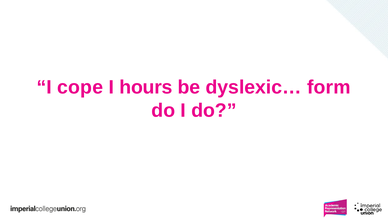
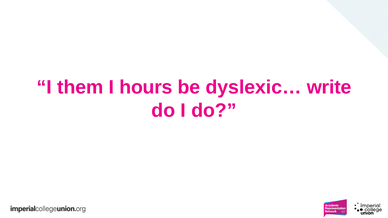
cope: cope -> them (80, 87)
form: form -> write (329, 87)
